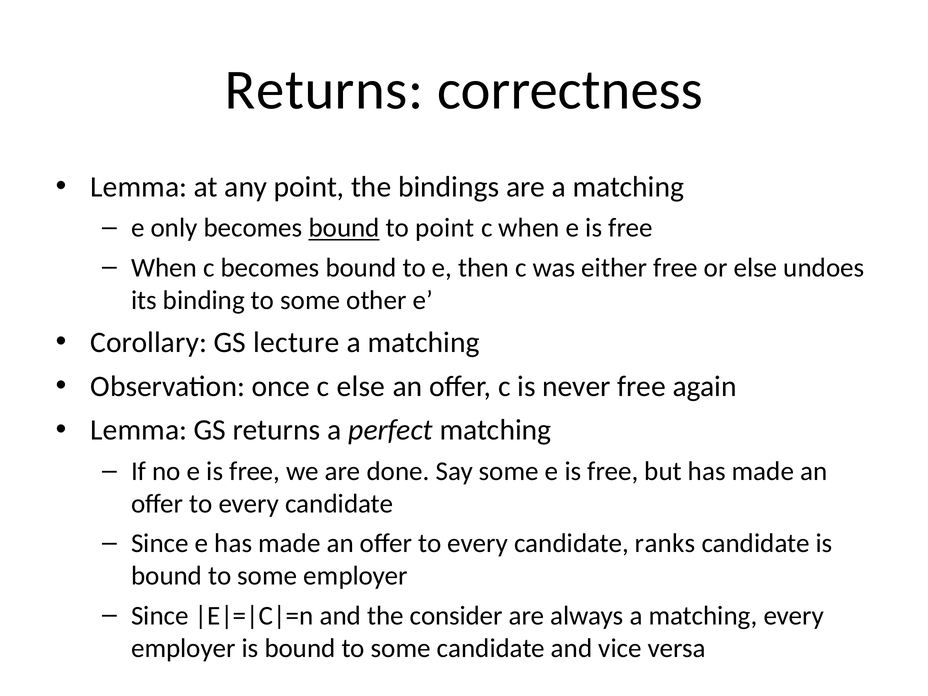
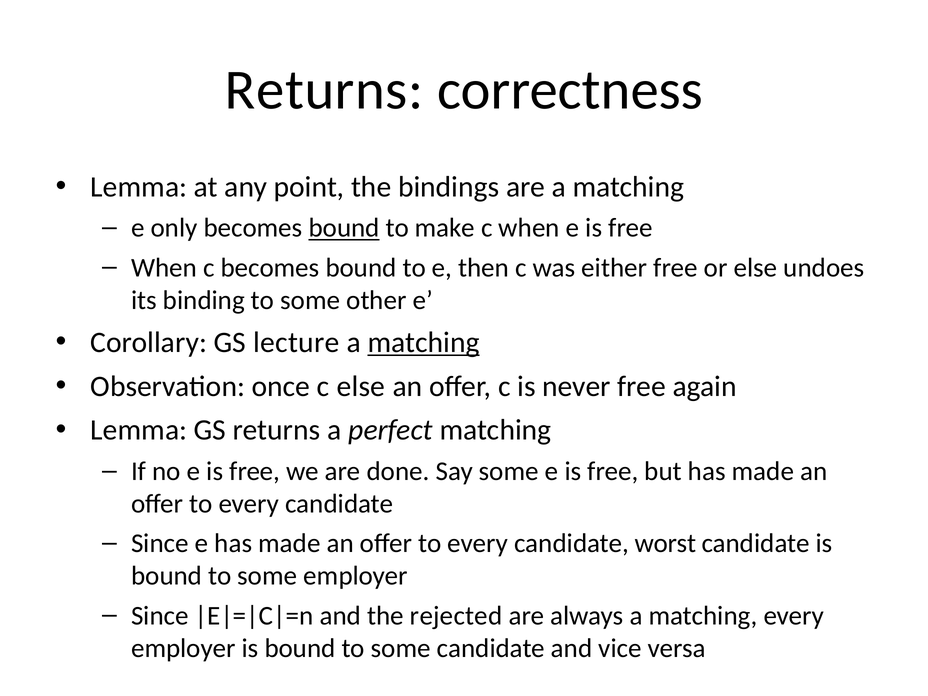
to point: point -> make (445, 228)
matching underline: none -> present (424, 343)
ranks: ranks -> worst (665, 543)
consider: consider -> rejected (456, 616)
